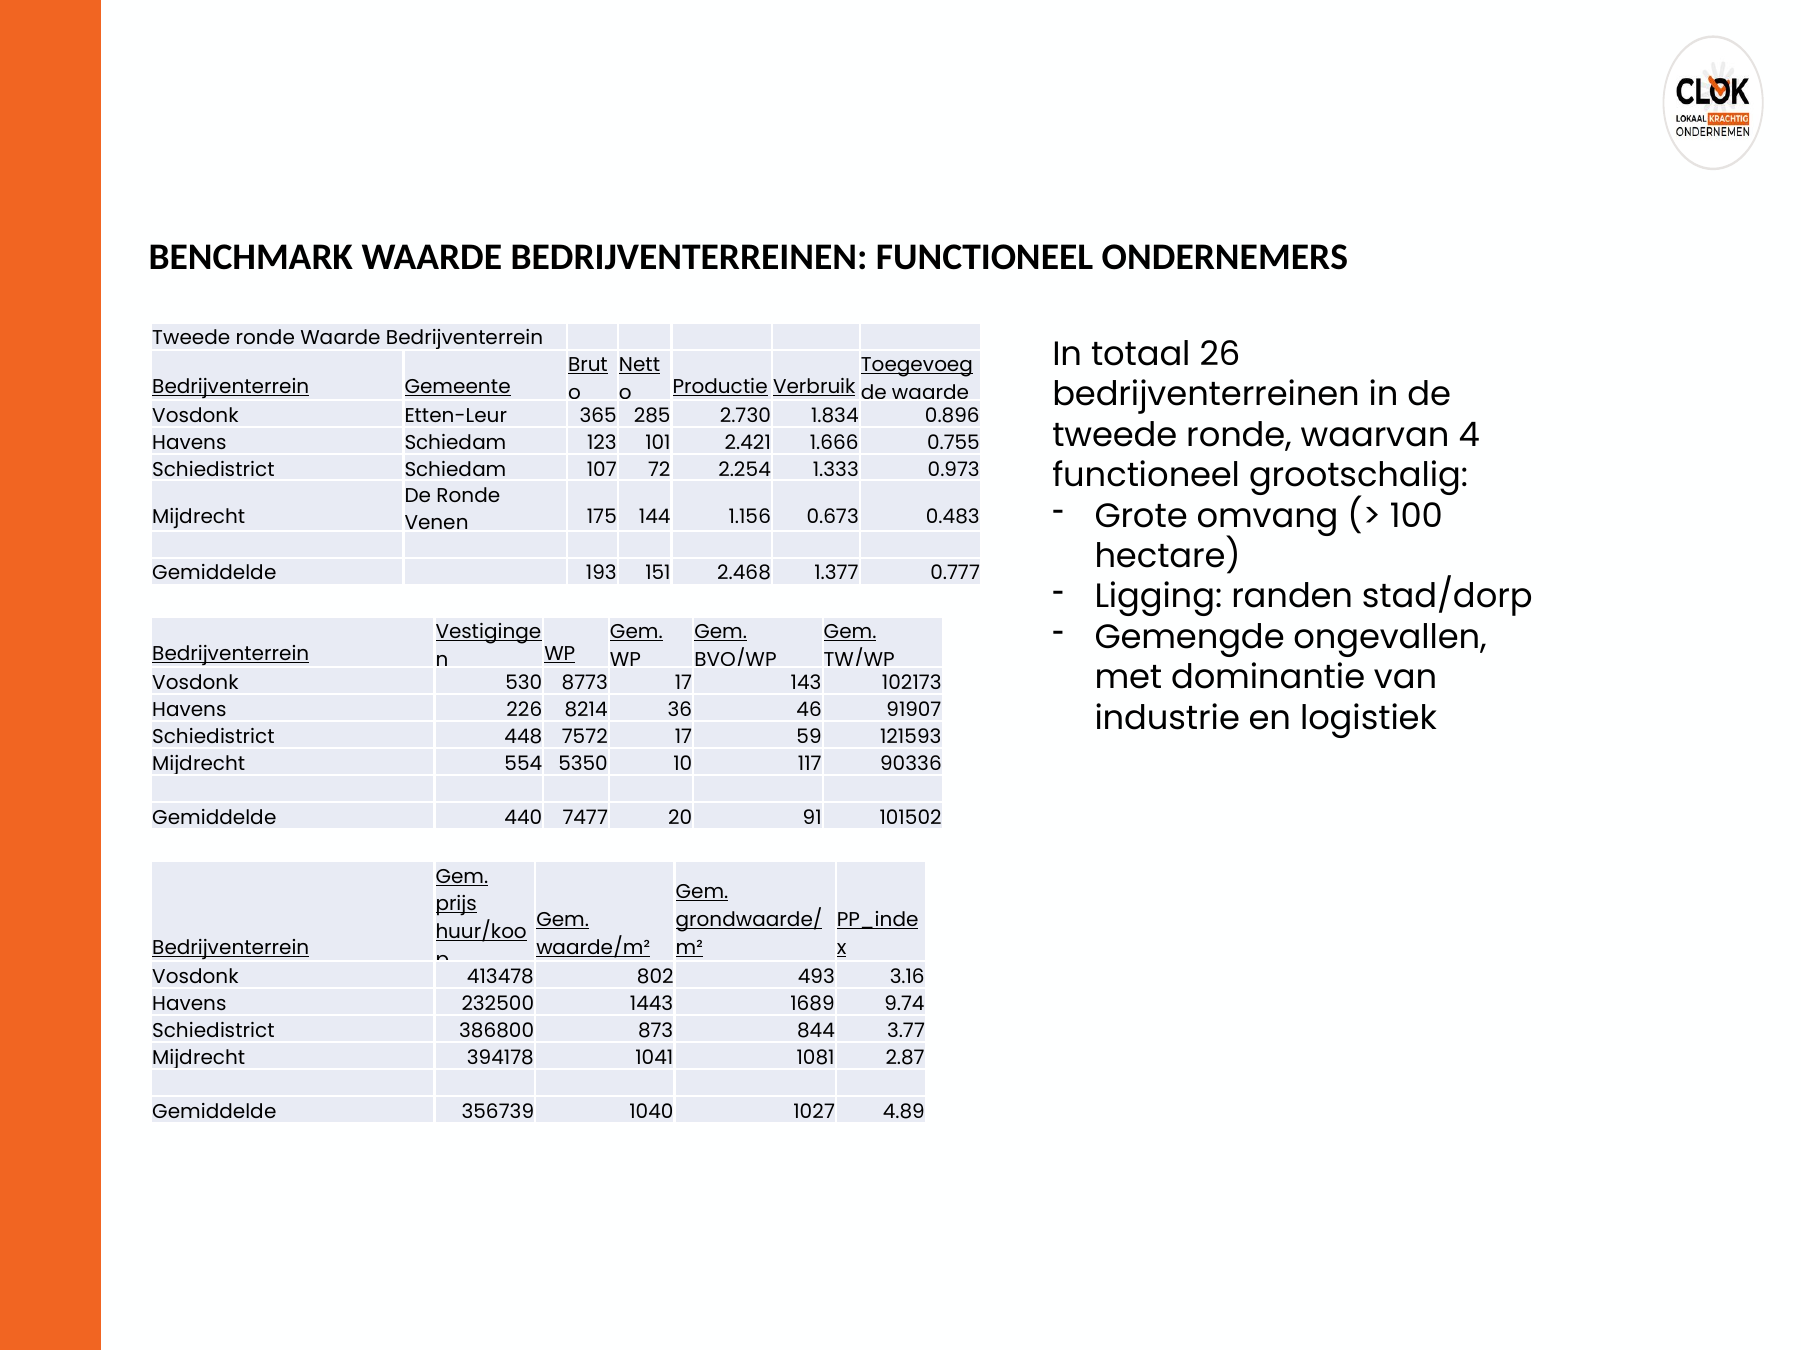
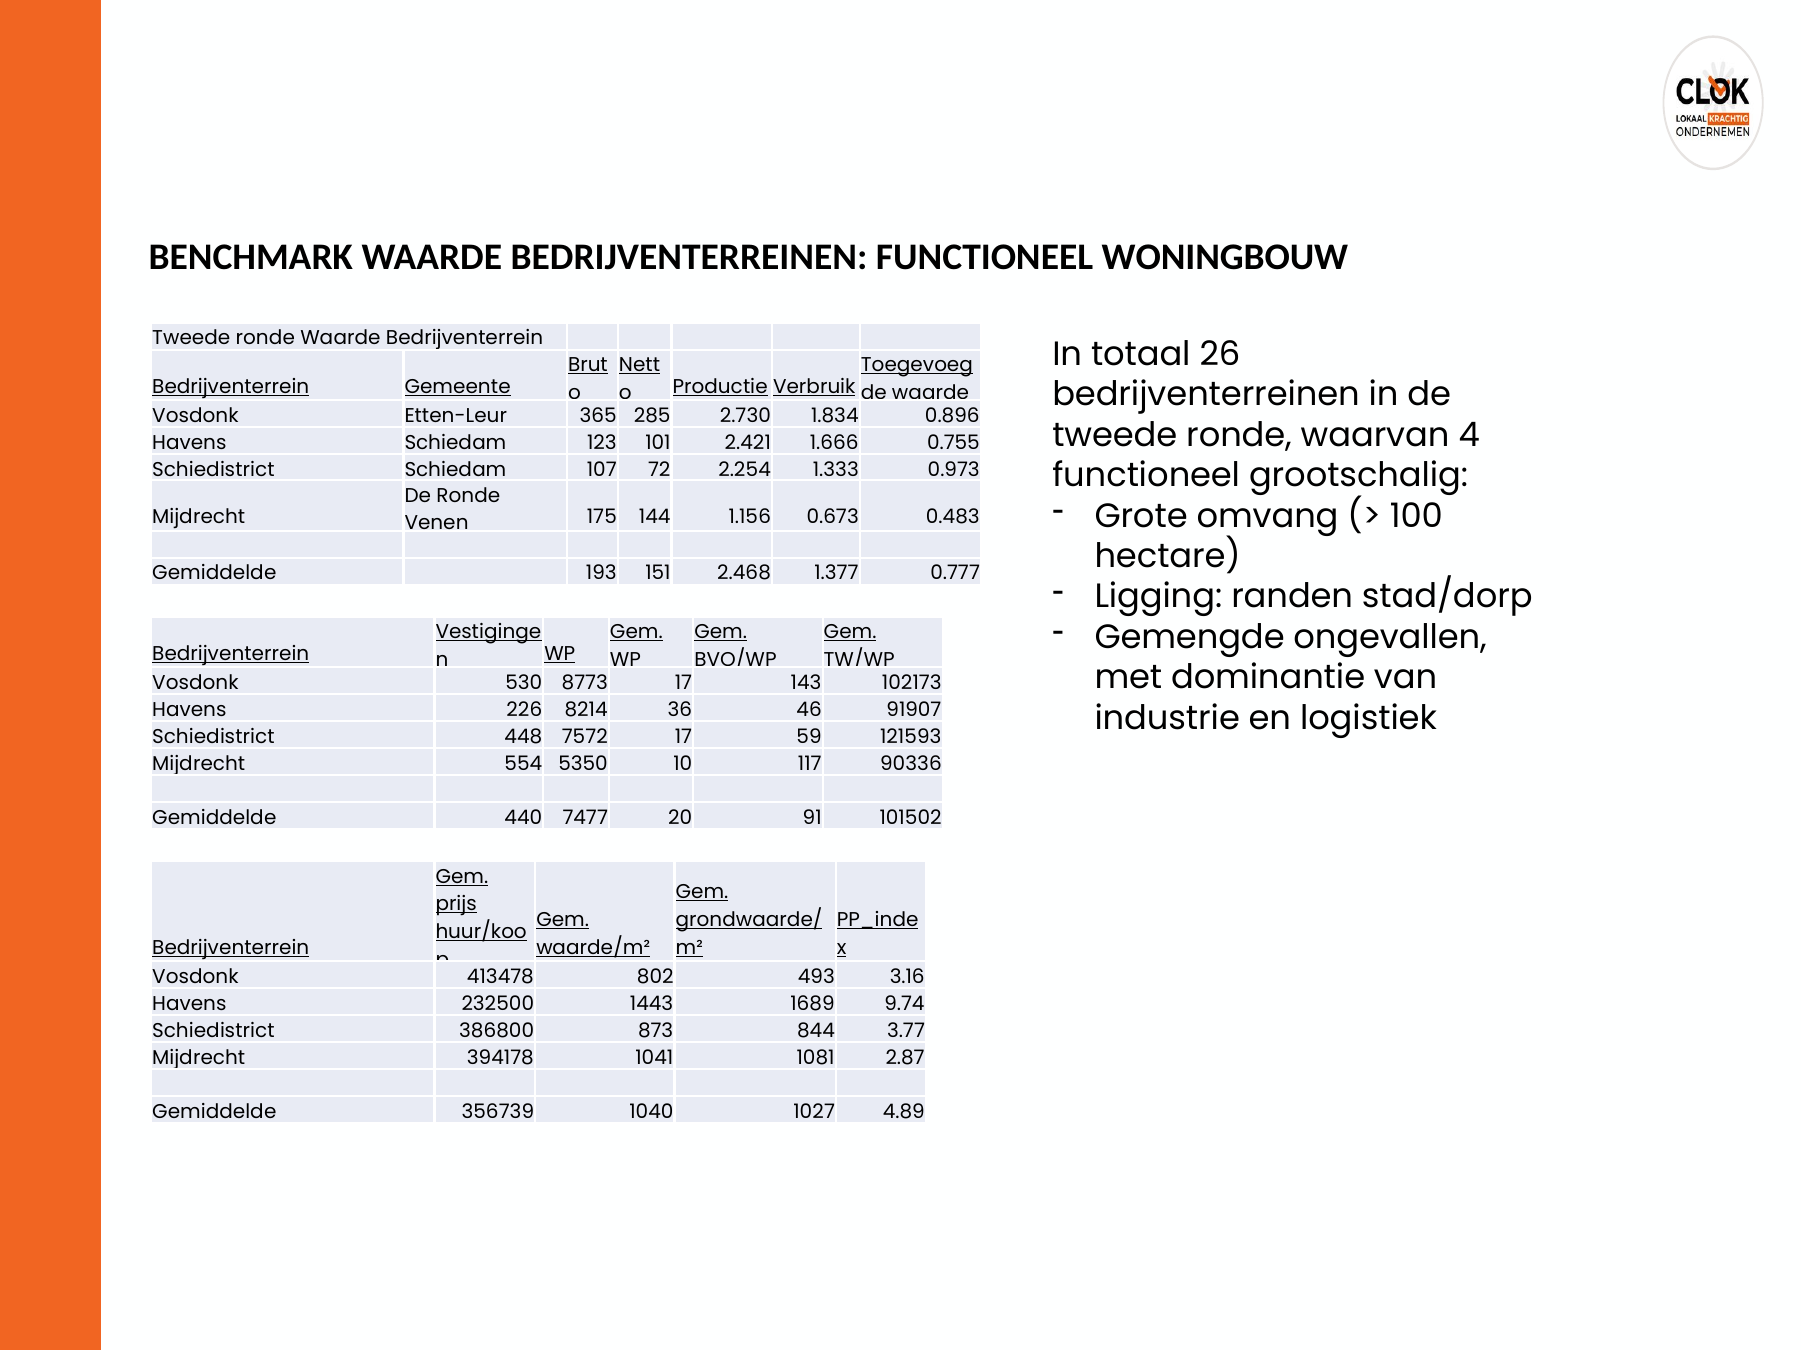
ONDERNEMERS: ONDERNEMERS -> WONINGBOUW (1225, 257)
